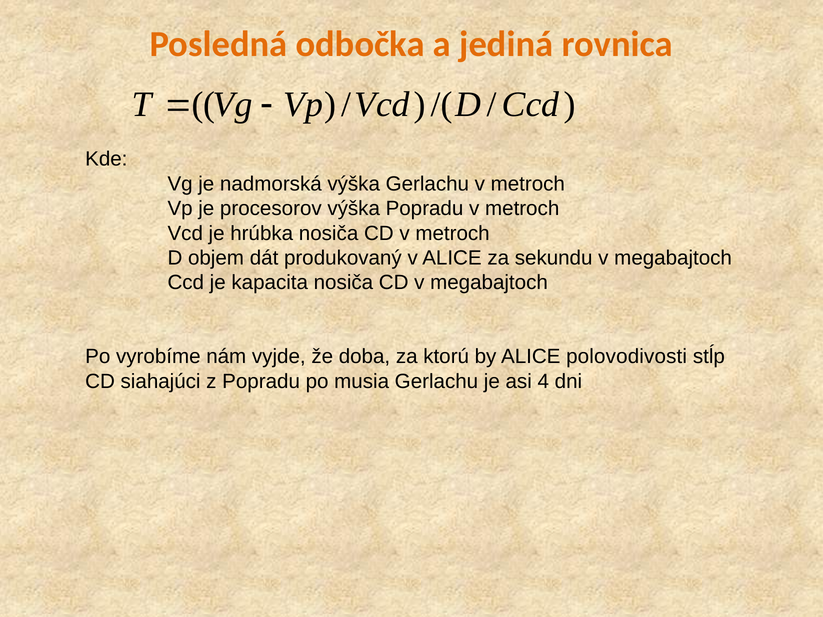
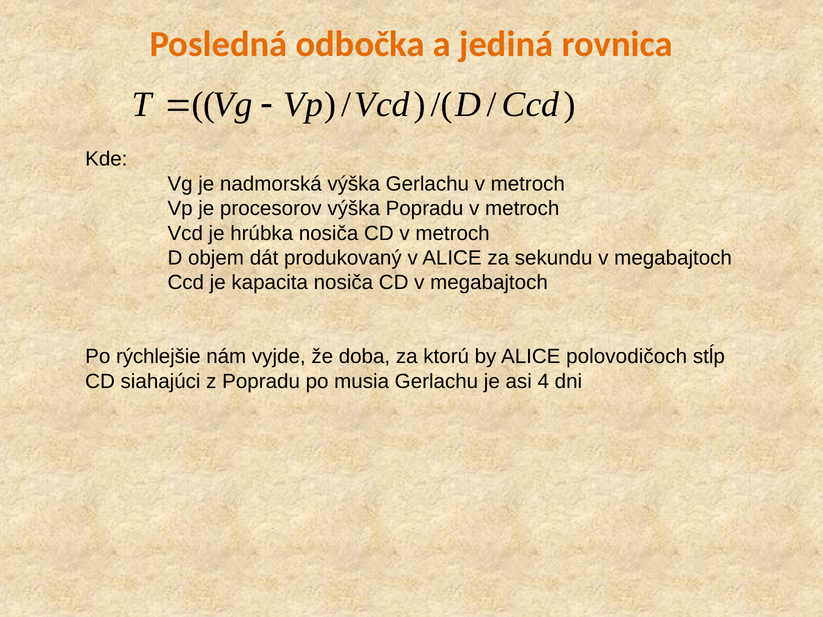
vyrobíme: vyrobíme -> rýchlejšie (158, 357)
polovodivosti: polovodivosti -> polovodičoch (627, 357)
